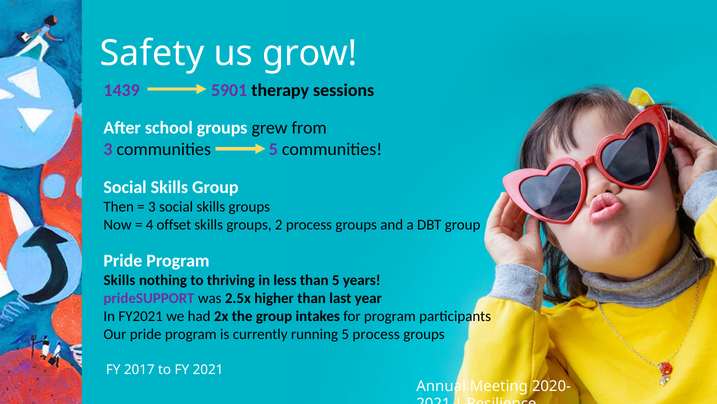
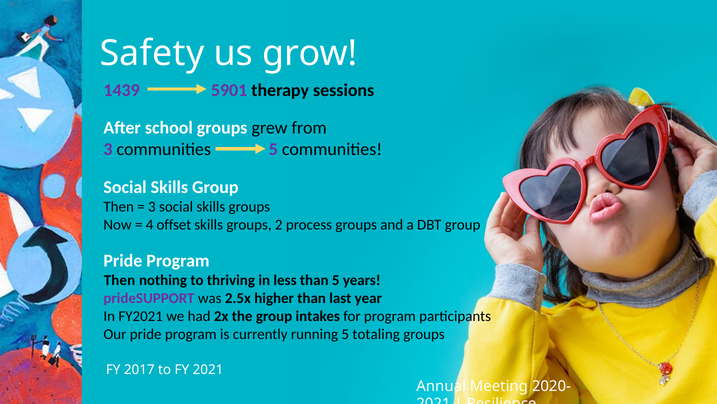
Skills: Skills -> Then (119, 280)
5 process: process -> totaling (376, 334)
